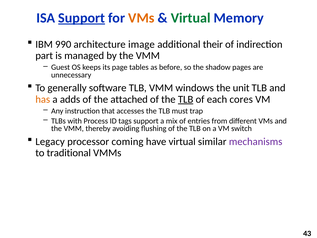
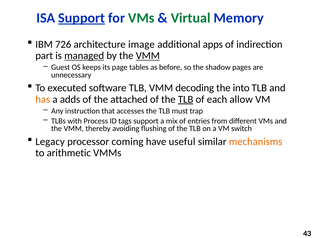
VMs colour: orange -> green (141, 18)
990: 990 -> 726 (63, 44)
their: their -> apps (213, 44)
managed underline: none -> present (84, 56)
VMM underline: none -> present (148, 56)
generally: generally -> executed (67, 88)
windows: windows -> decoding (195, 88)
unit: unit -> into (241, 88)
cores: cores -> allow (241, 99)
have virtual: virtual -> useful (182, 141)
mechanisms colour: purple -> orange (256, 141)
traditional: traditional -> arithmetic (69, 153)
